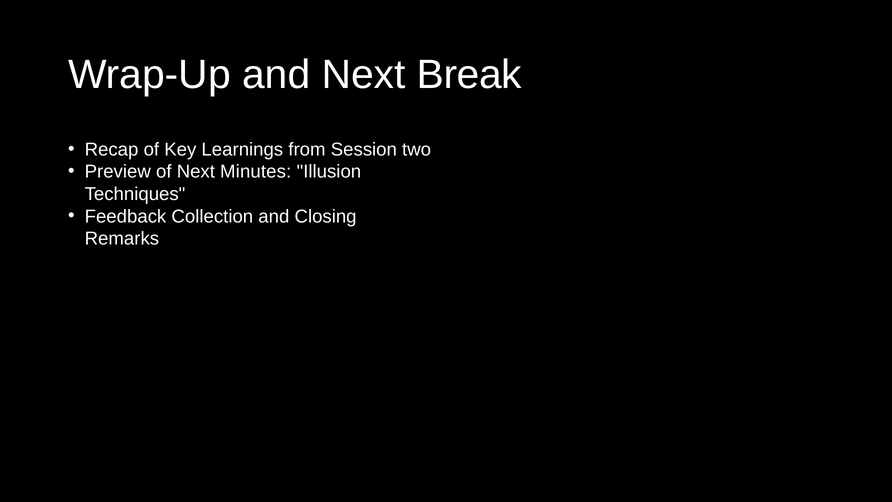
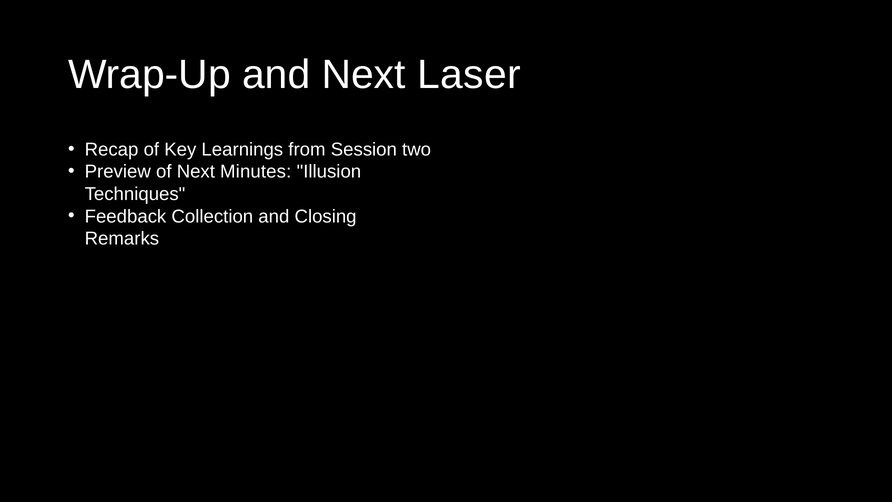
Break: Break -> Laser (469, 75)
